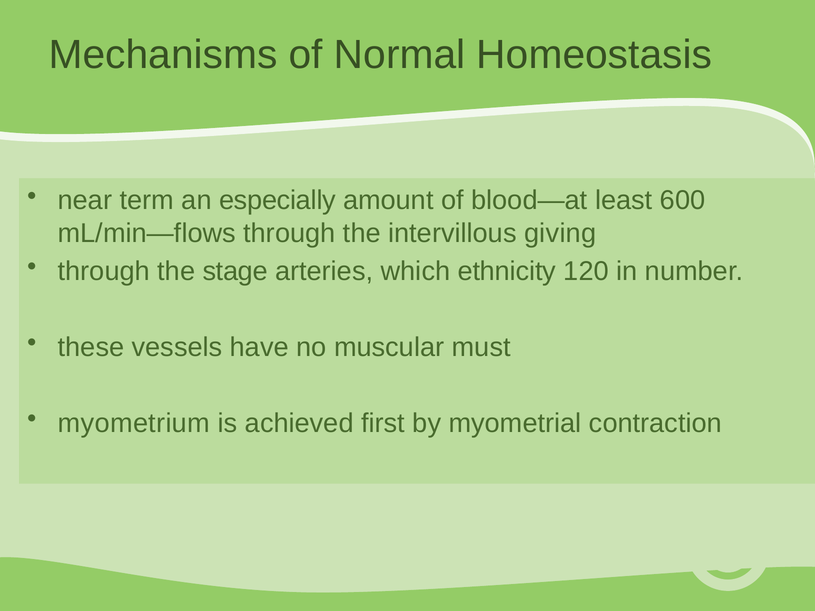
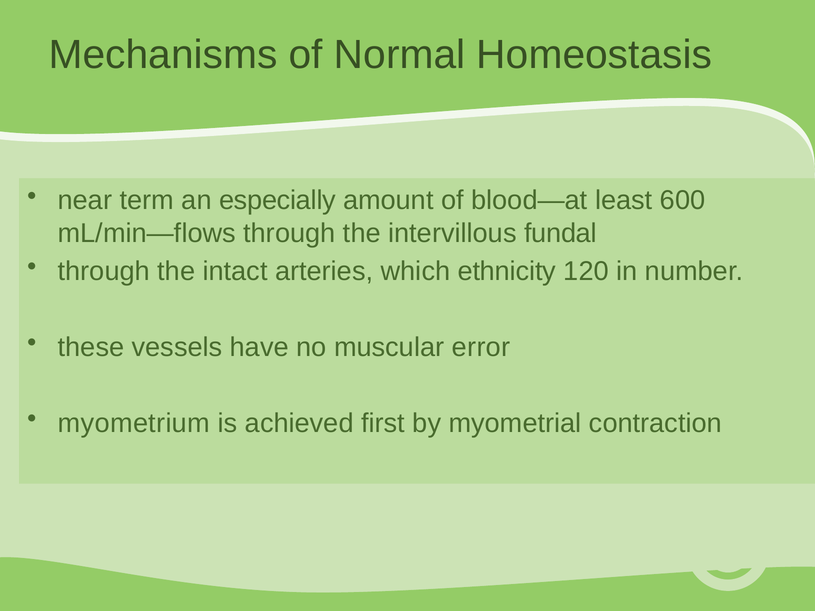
giving: giving -> fundal (560, 233)
stage: stage -> intact (235, 271)
must: must -> error (481, 347)
